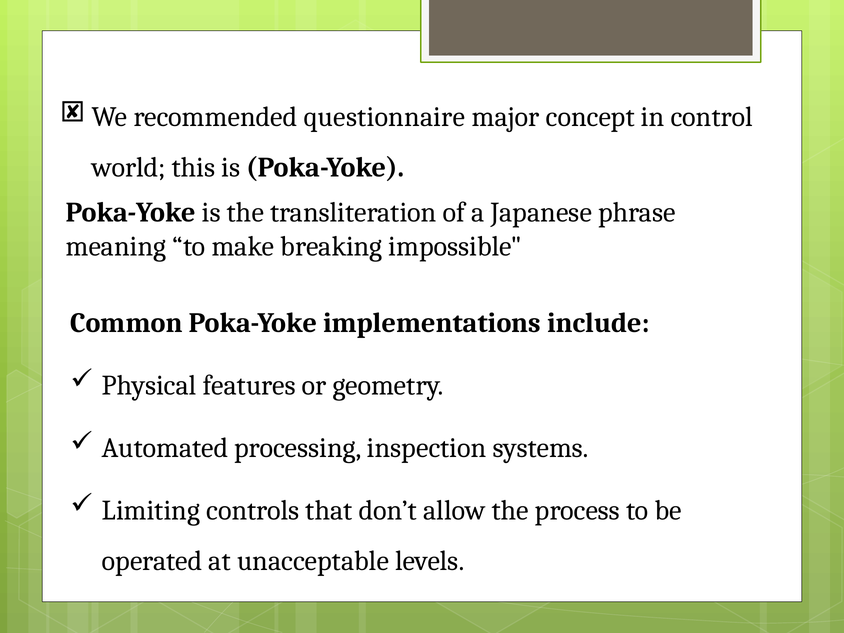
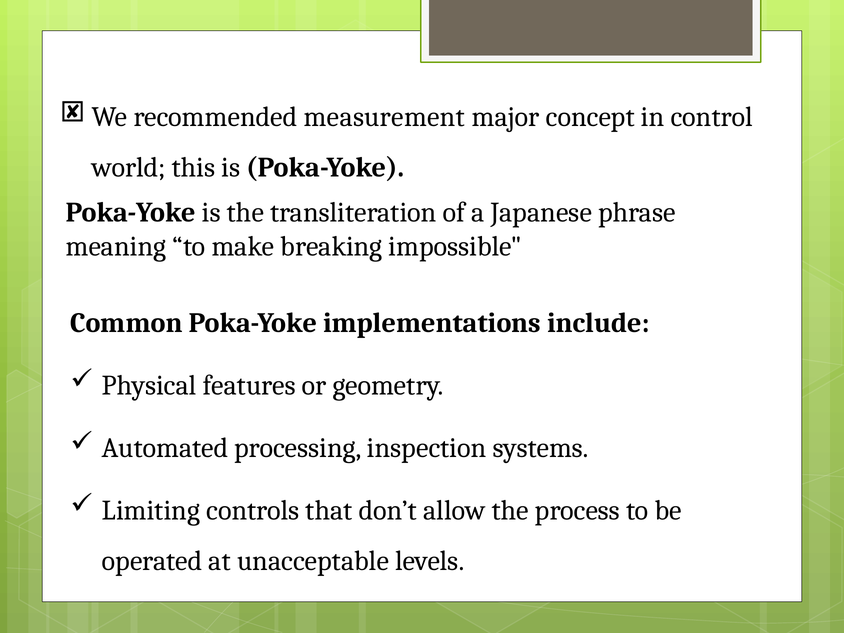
questionnaire: questionnaire -> measurement (384, 117)
